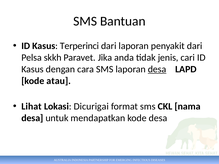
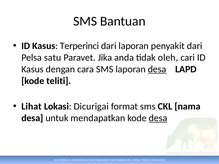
skkh: skkh -> satu (53, 58)
jenis: jenis -> oleh (168, 58)
atau: atau -> teliti (59, 81)
desa underline: none -> present (158, 118)
